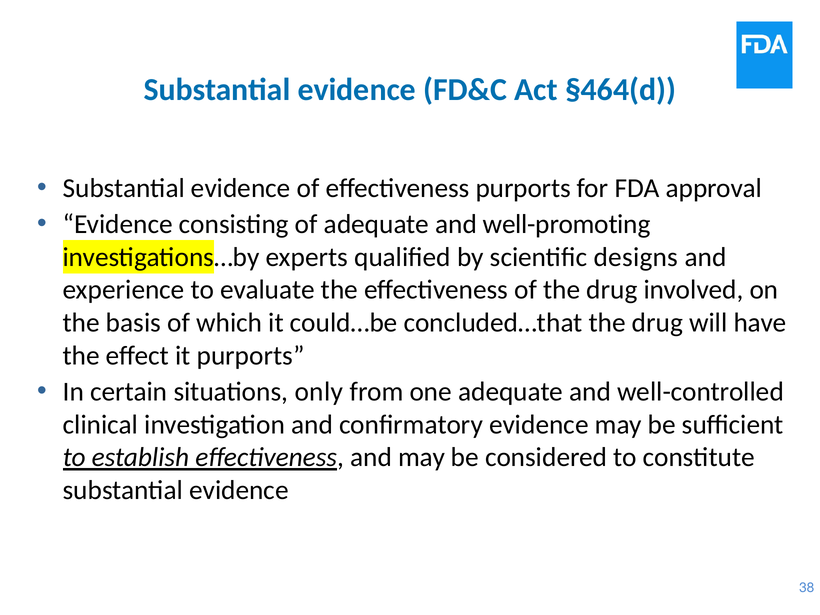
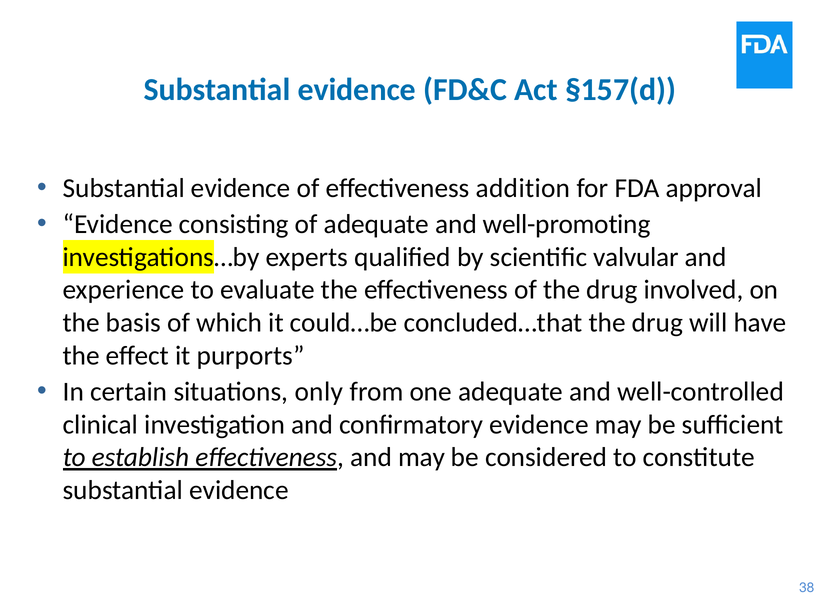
§464(d: §464(d -> §157(d (621, 90)
effectiveness purports: purports -> addition (523, 188)
designs: designs -> valvular (636, 257)
